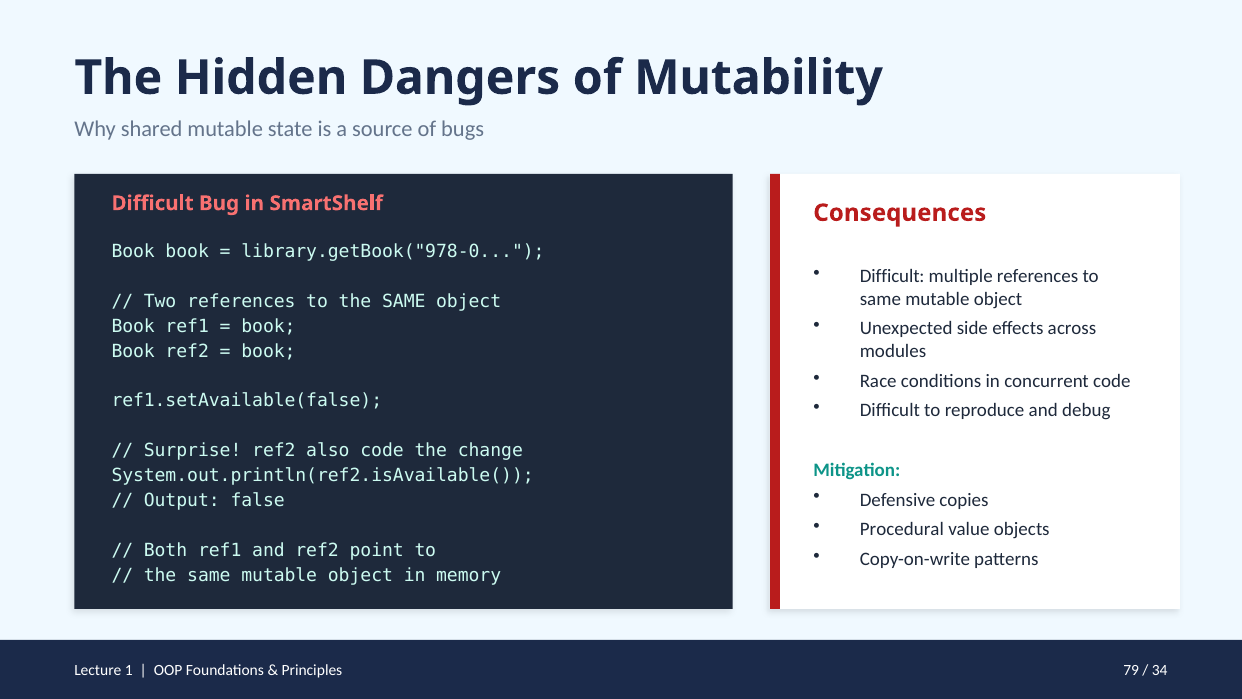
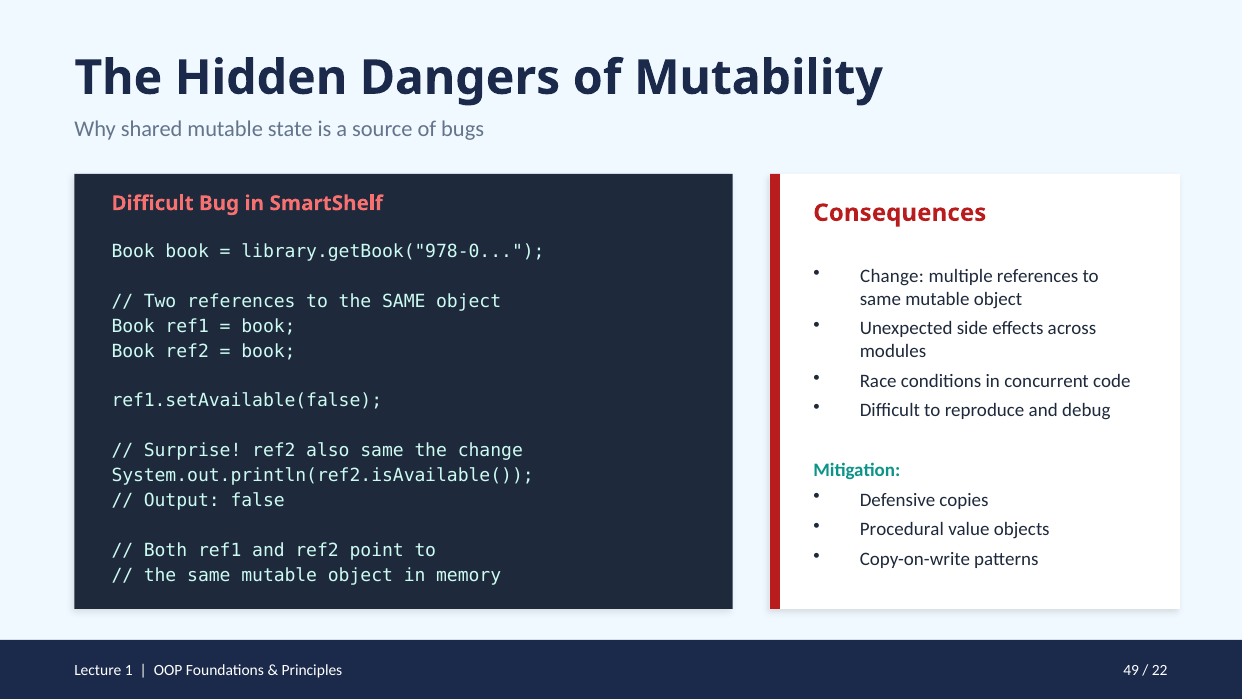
Difficult: Difficult -> Change (892, 276)
also code: code -> same (382, 451)
79: 79 -> 49 (1131, 670)
34: 34 -> 22 (1160, 670)
